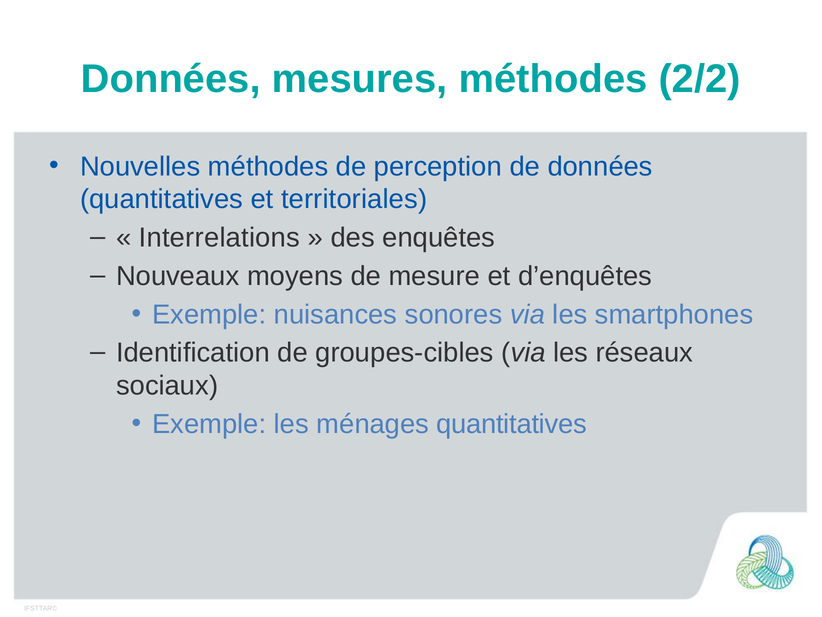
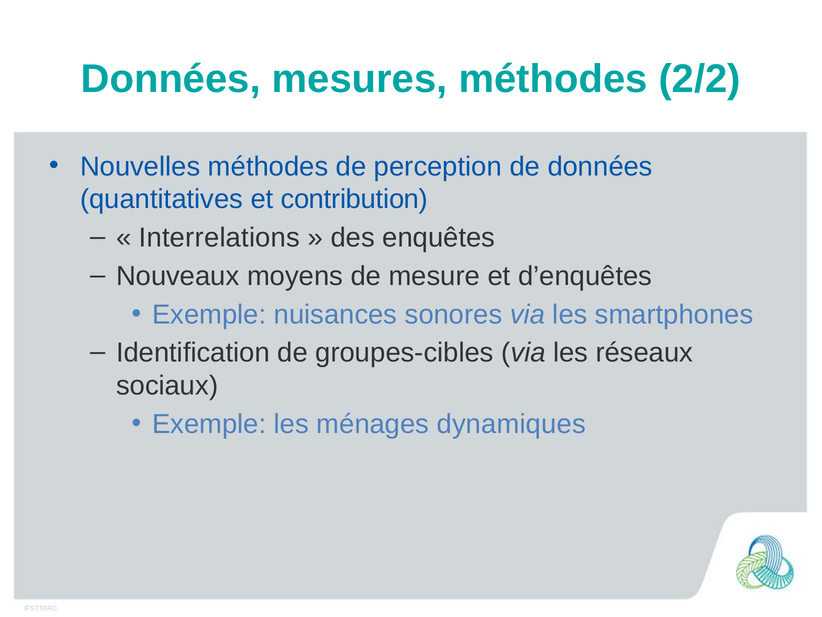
territoriales: territoriales -> contribution (354, 199)
ménages quantitatives: quantitatives -> dynamiques (511, 424)
